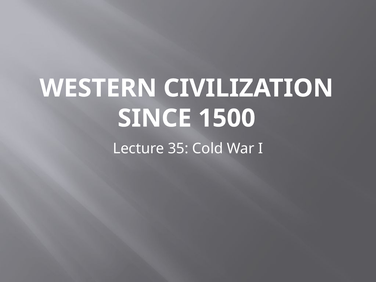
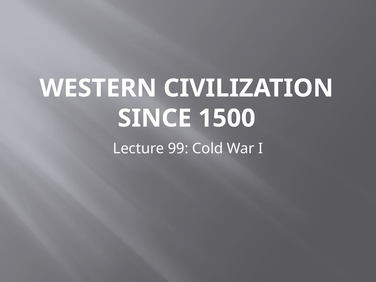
35: 35 -> 99 (178, 149)
